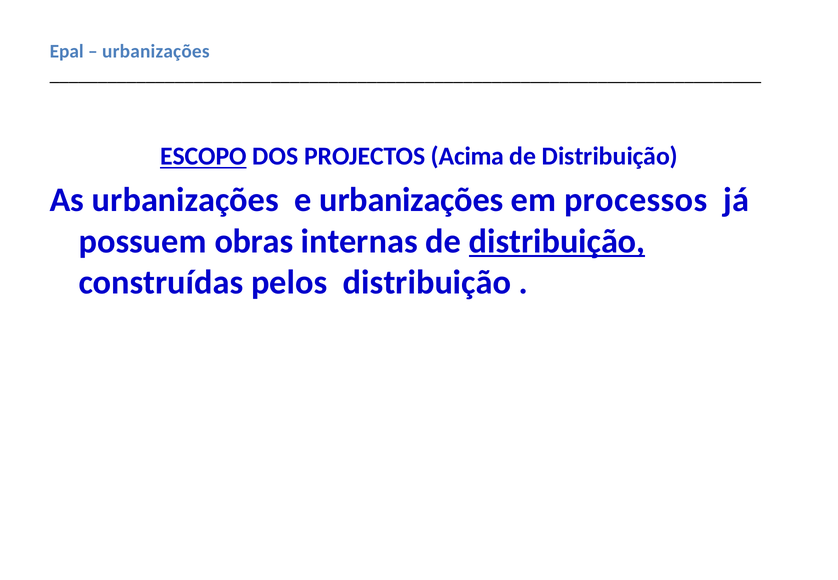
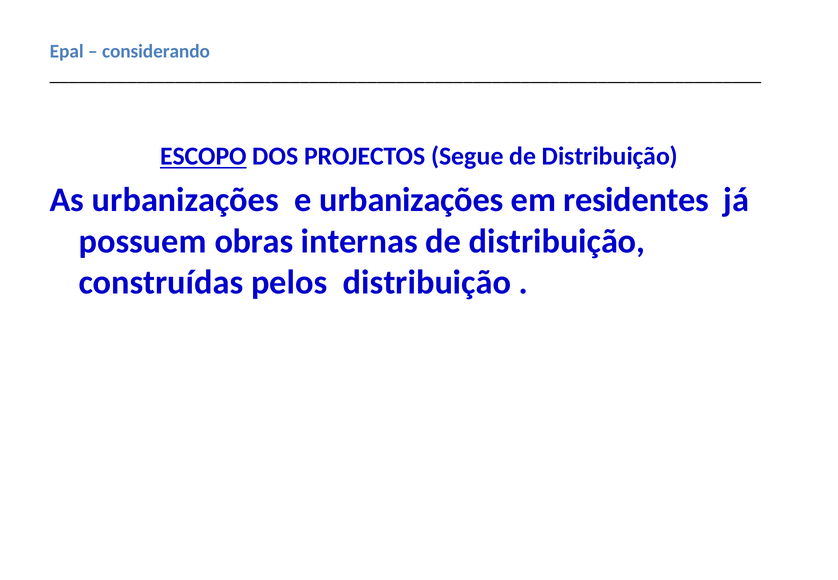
urbanizações: urbanizações -> considerando (156, 51)
Acima: Acima -> Segue (467, 157)
processos: processos -> residentes (636, 200)
distribuição underline: present -> none (557, 241)
